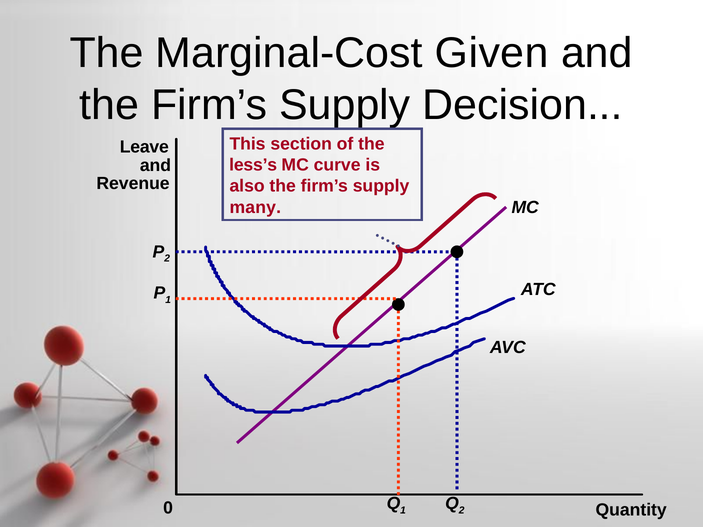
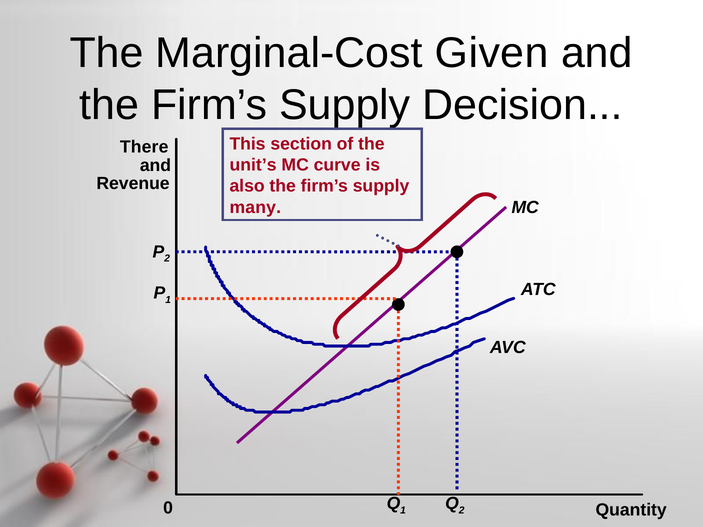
Leave: Leave -> There (144, 147)
less’s: less’s -> unit’s (253, 165)
